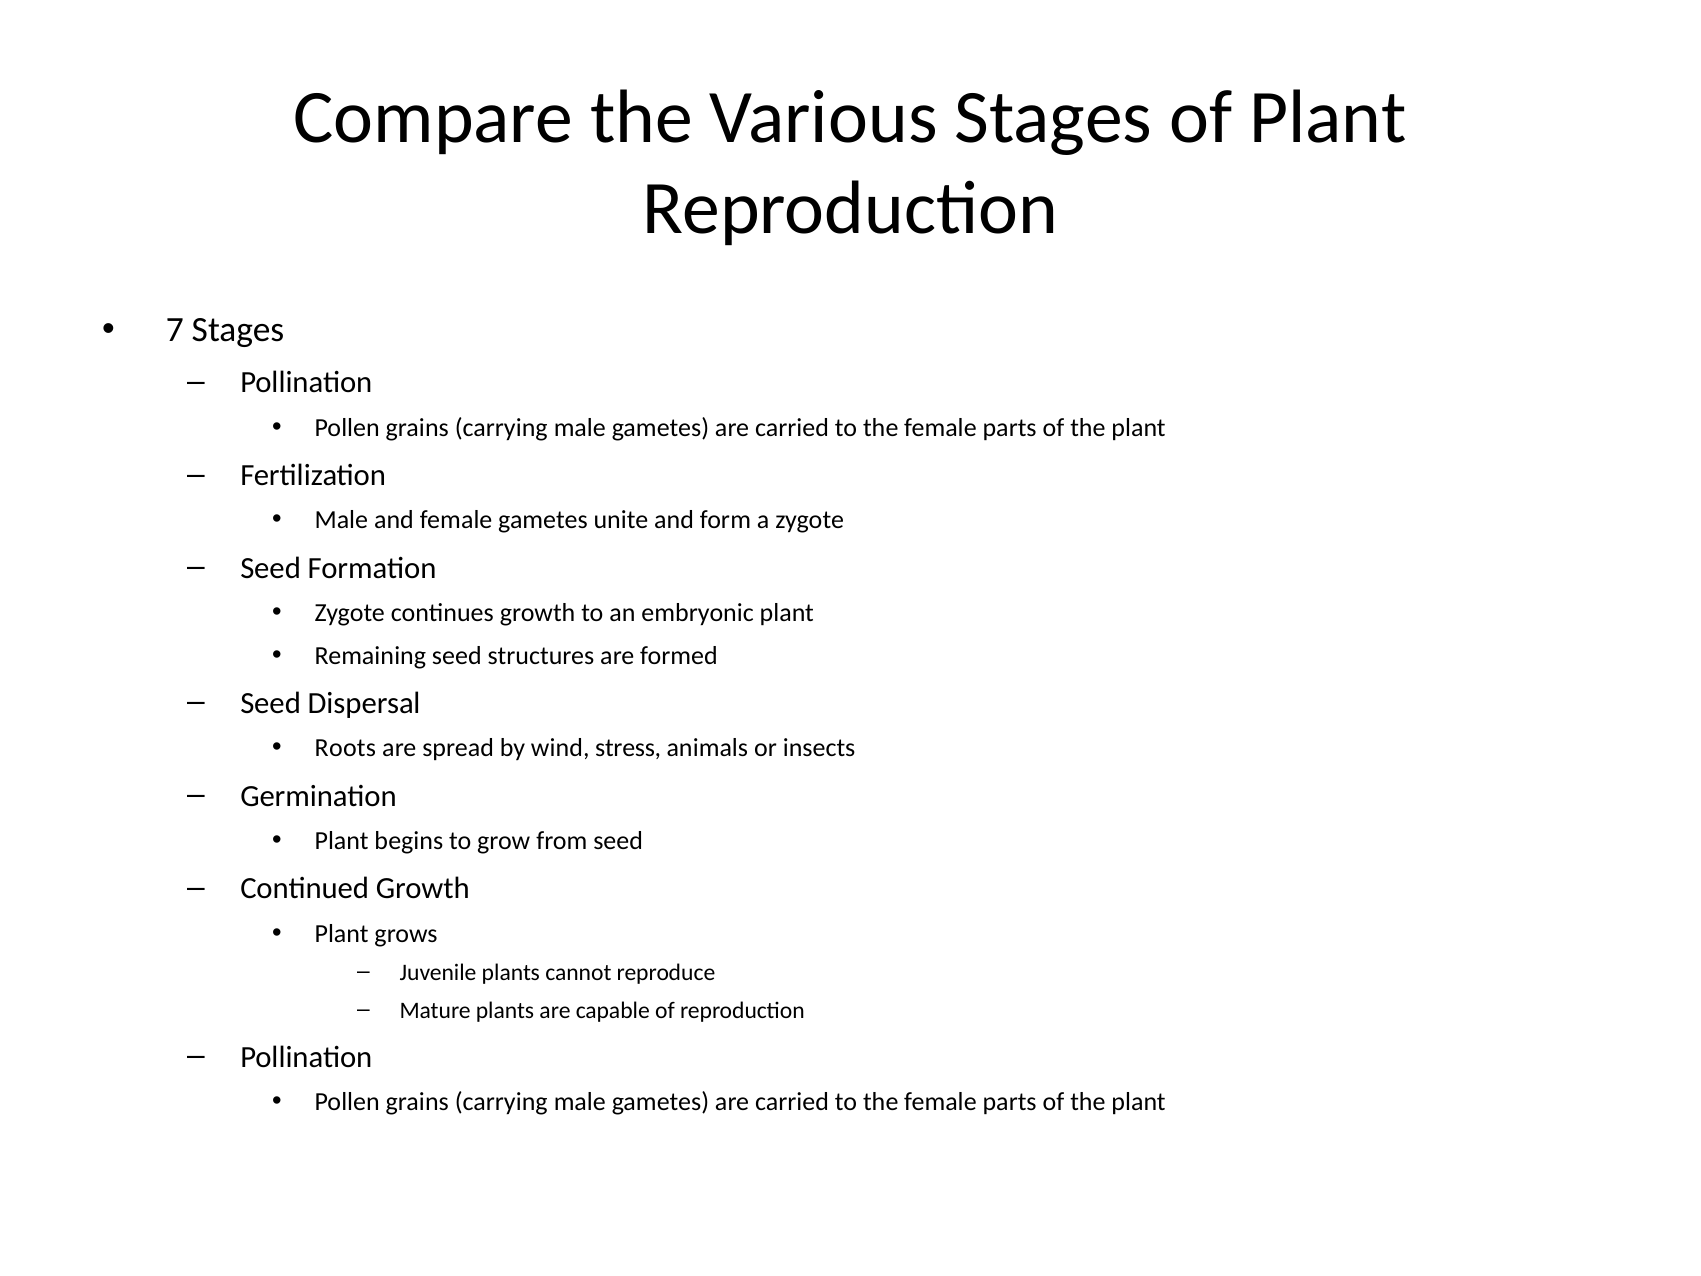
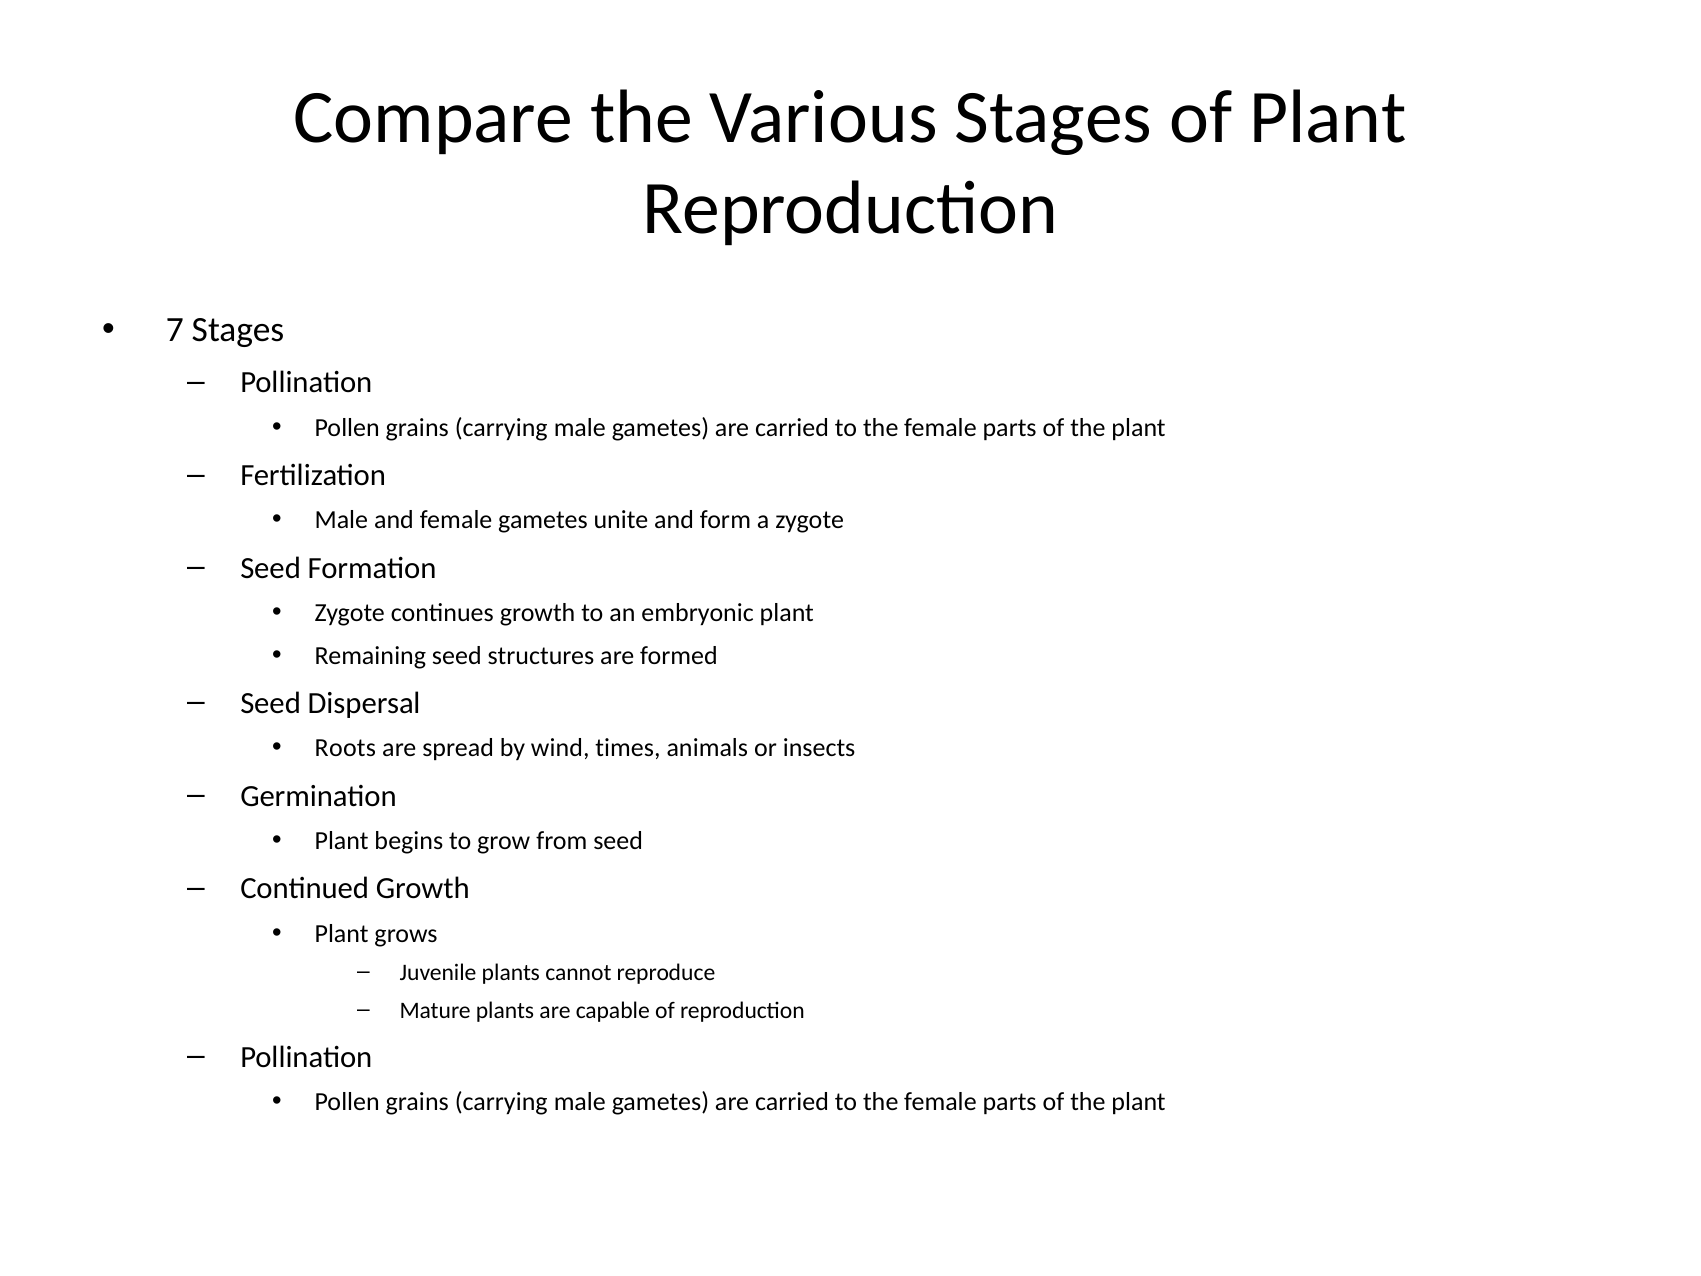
stress: stress -> times (628, 748)
